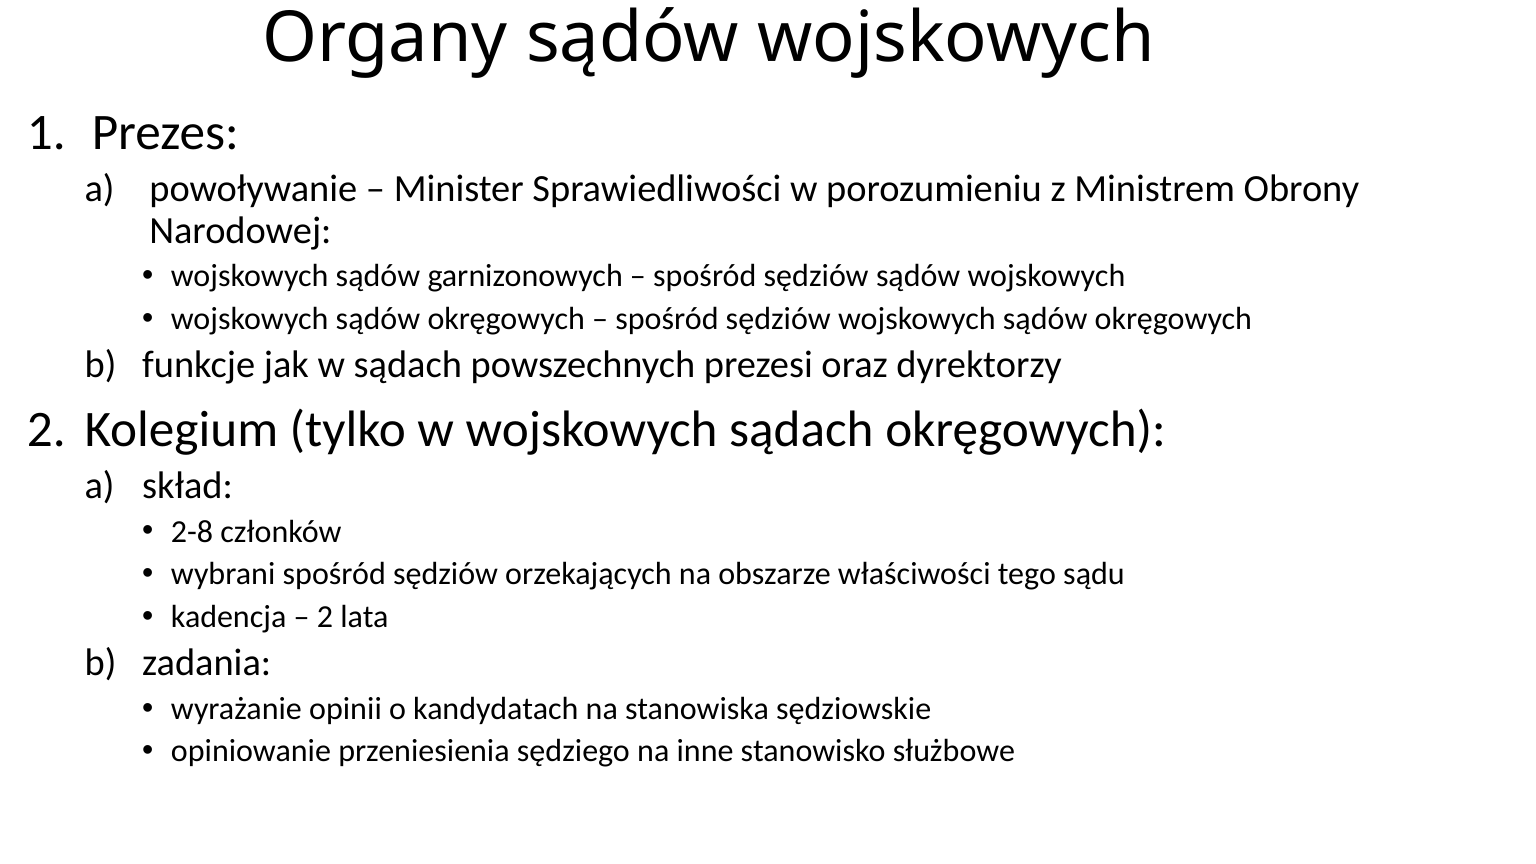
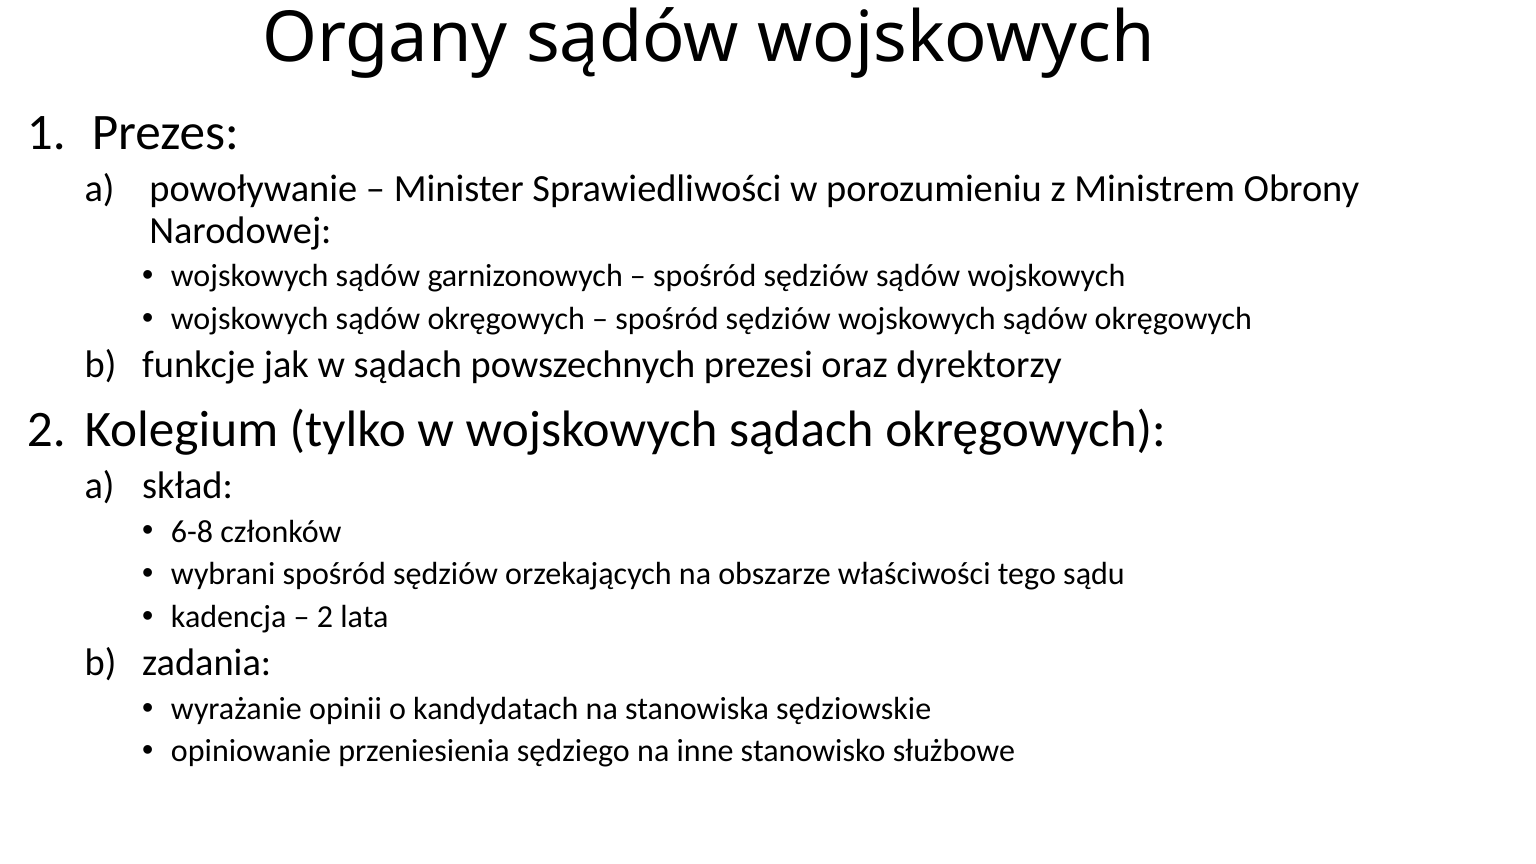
2-8: 2-8 -> 6-8 (192, 532)
